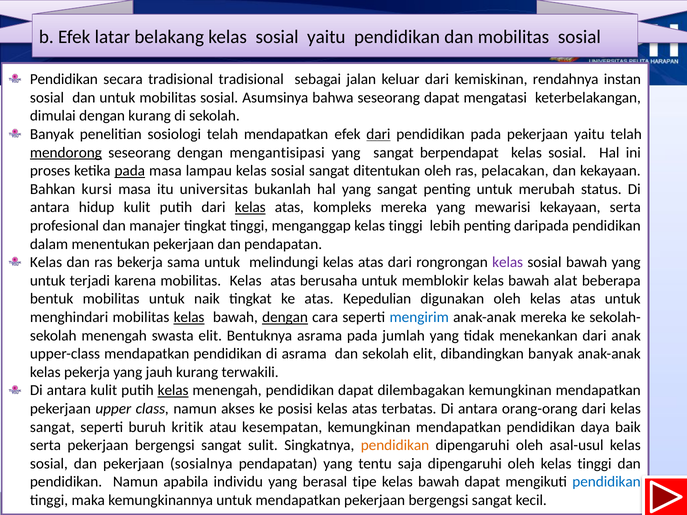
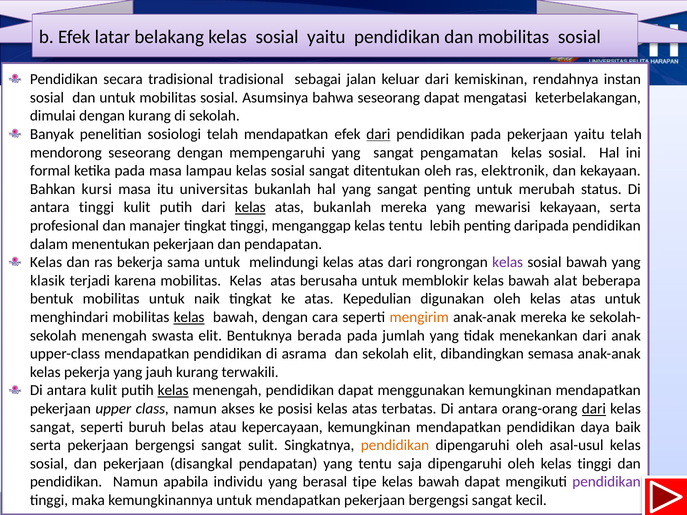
mendorong underline: present -> none (66, 153)
mengantisipasi: mengantisipasi -> mempengaruhi (277, 153)
berpendapat: berpendapat -> pengamatan (459, 153)
proses: proses -> formal (50, 171)
pada underline: present -> none (130, 171)
pelacakan: pelacakan -> elektronik (515, 171)
antara hidup: hidup -> tinggi (96, 208)
atas kompleks: kompleks -> bukanlah (342, 208)
menganggap kelas tinggi: tinggi -> tentu (406, 226)
untuk: untuk -> klasik (48, 281)
dengan underline: present -> none (285, 317)
mengirim colour: blue -> orange (419, 317)
Bentuknya asrama: asrama -> berada (319, 336)
dibandingkan banyak: banyak -> semasa (551, 354)
dilembagakan: dilembagakan -> menggunakan (421, 391)
dari underline: none -> present (594, 409)
kritik: kritik -> belas (188, 427)
kesempatan: kesempatan -> kepercayaan (282, 427)
sosialnya: sosialnya -> disangkal (201, 464)
pendidikan colour: blue -> purple (607, 482)
